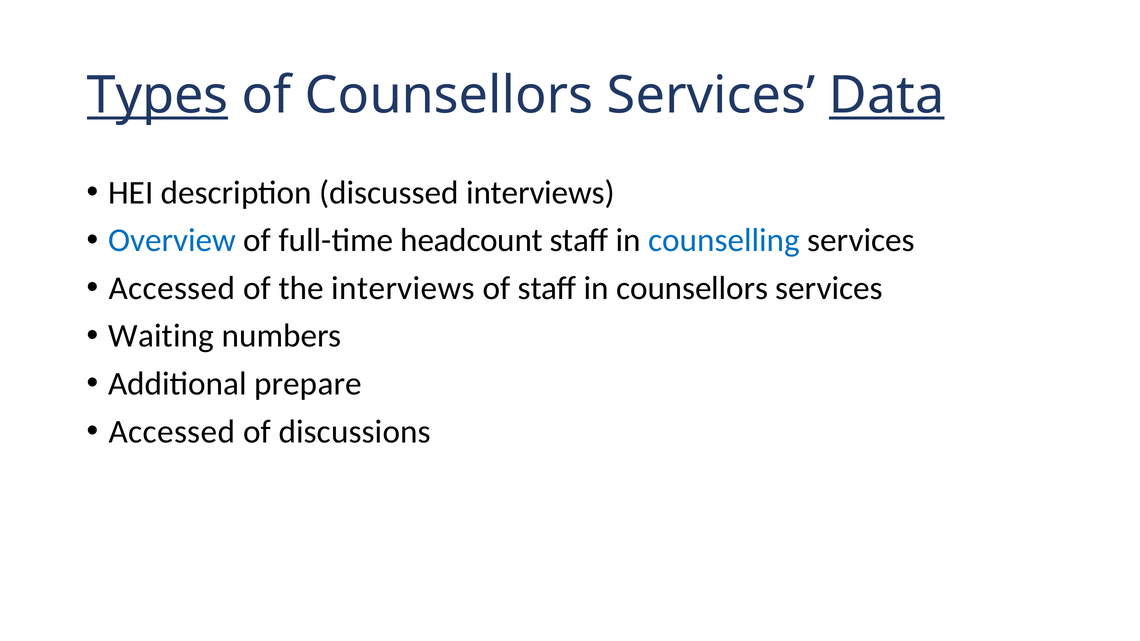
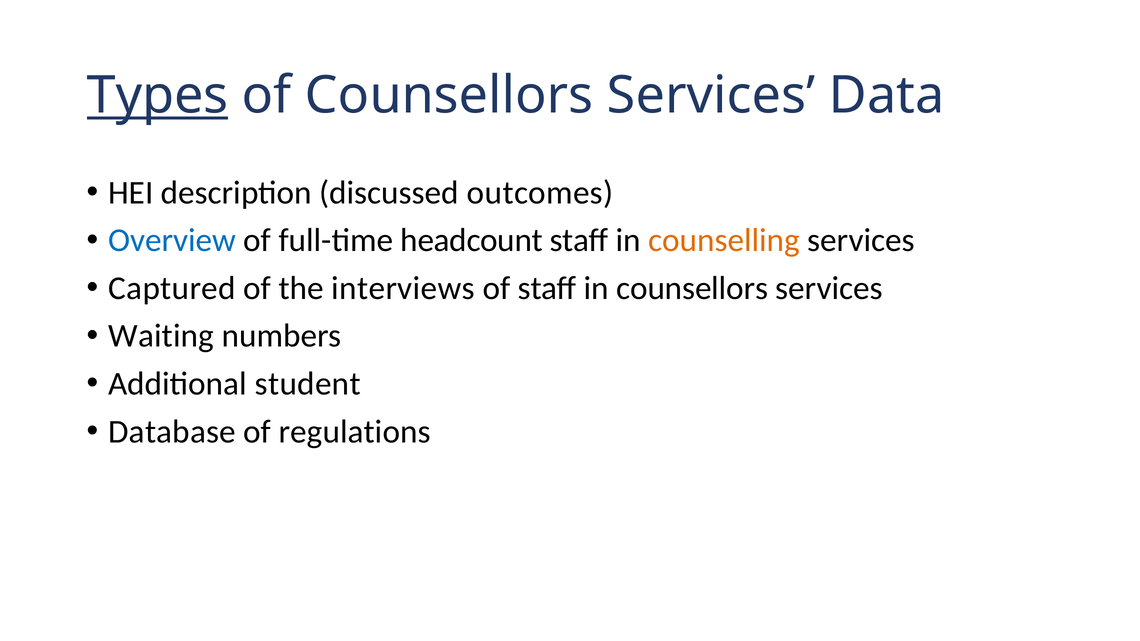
Data underline: present -> none (887, 96)
discussed interviews: interviews -> outcomes (540, 193)
counselling colour: blue -> orange (724, 241)
Accessed: Accessed -> Captured (172, 288)
prepare: prepare -> student (308, 384)
Accessed: Accessed -> Database (172, 432)
discussions: discussions -> regulations (355, 432)
